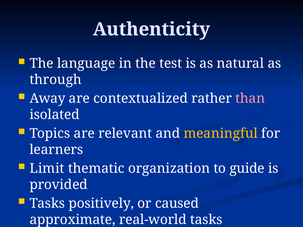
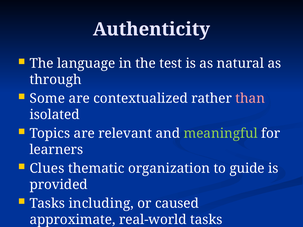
Away: Away -> Some (47, 99)
meaningful colour: yellow -> light green (221, 134)
Limit: Limit -> Clues (47, 169)
positively: positively -> including (101, 204)
